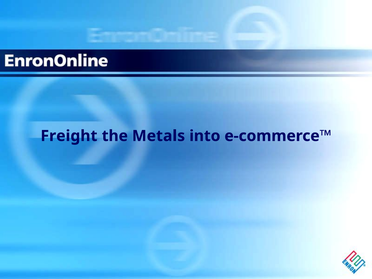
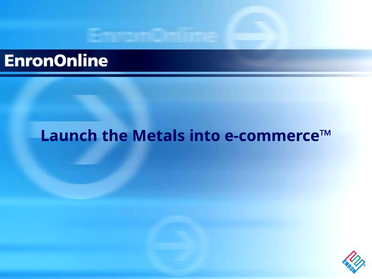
Freight: Freight -> Launch (69, 136)
